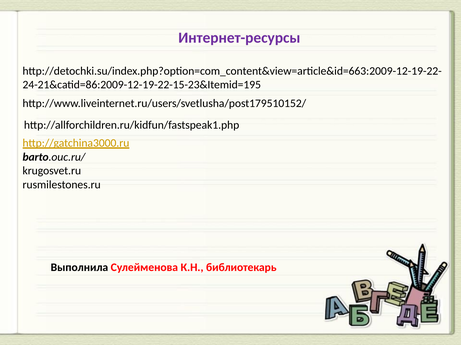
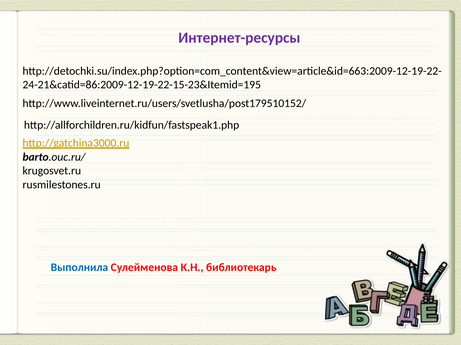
Выполнила colour: black -> blue (79, 268)
